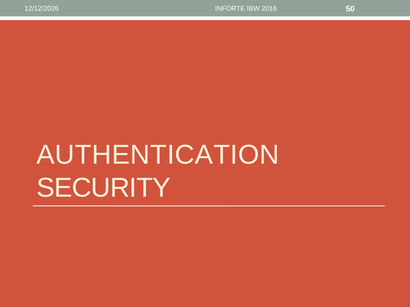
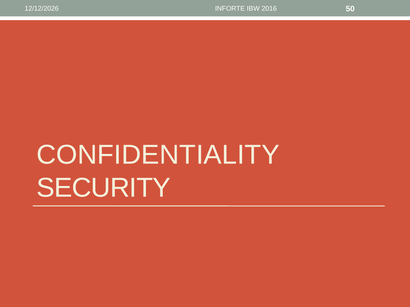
AUTHENTICATION: AUTHENTICATION -> CONFIDENTIALITY (158, 155)
